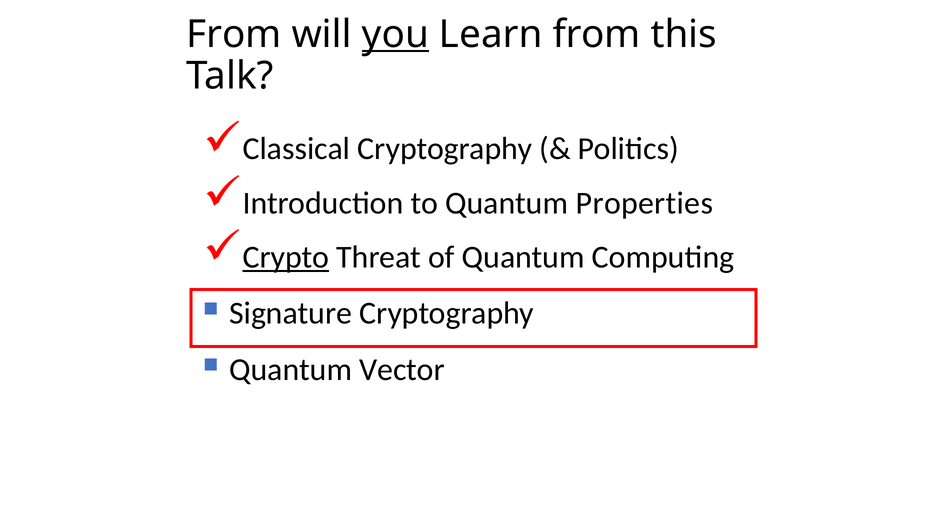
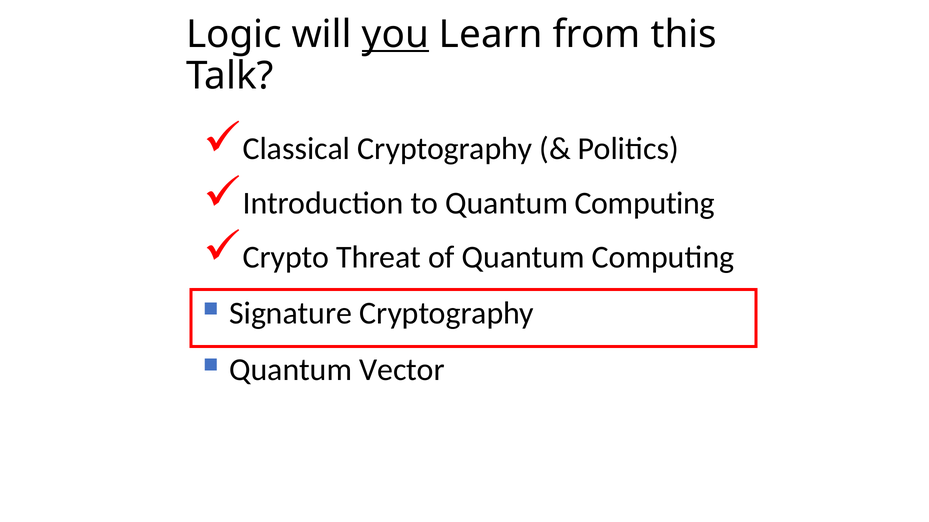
From: From -> Logic (234, 34)
to Quantum Properties: Properties -> Computing (645, 203)
Crypto underline: present -> none (286, 257)
